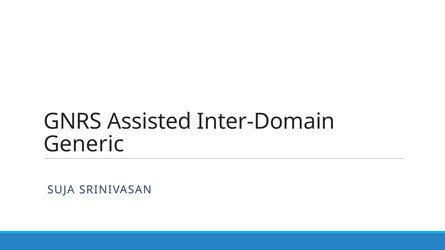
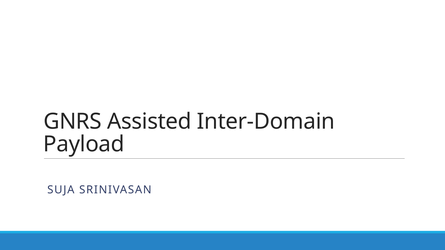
Generic: Generic -> Payload (84, 144)
